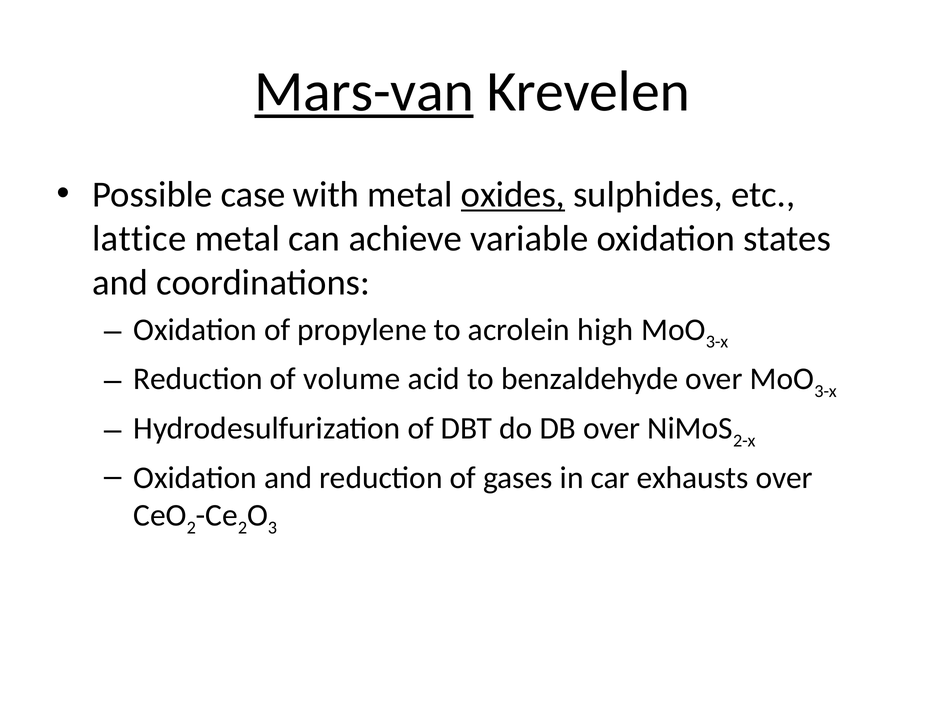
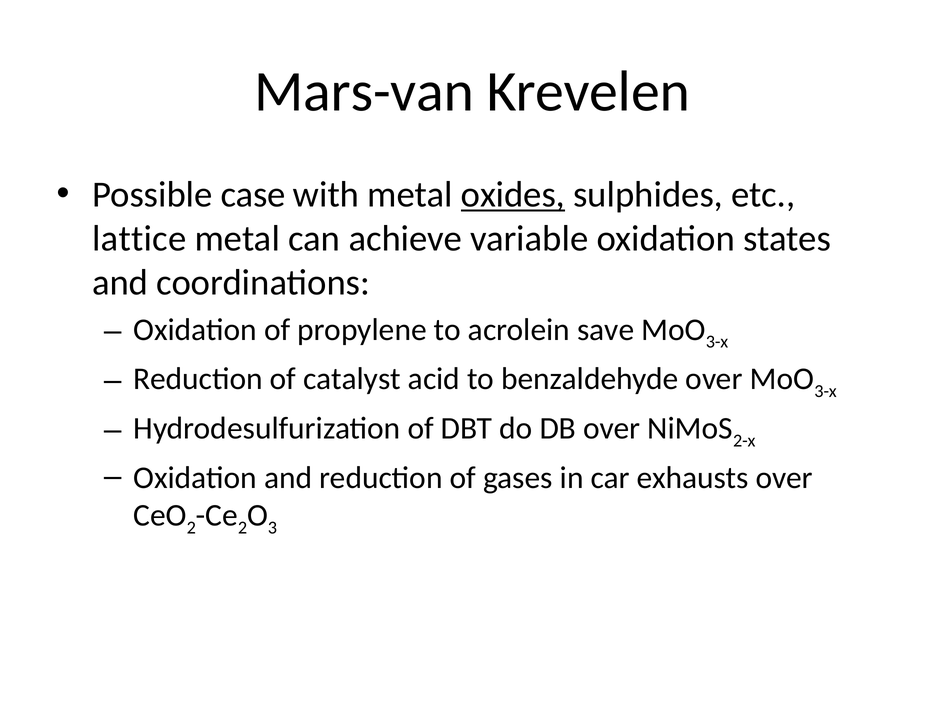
Mars-van underline: present -> none (364, 91)
high: high -> save (606, 330)
volume: volume -> catalyst (352, 379)
